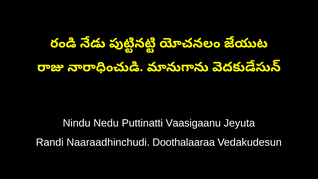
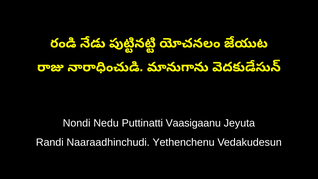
Nindu: Nindu -> Nondi (77, 123)
Doothalaaraa: Doothalaaraa -> Yethenchenu (184, 142)
